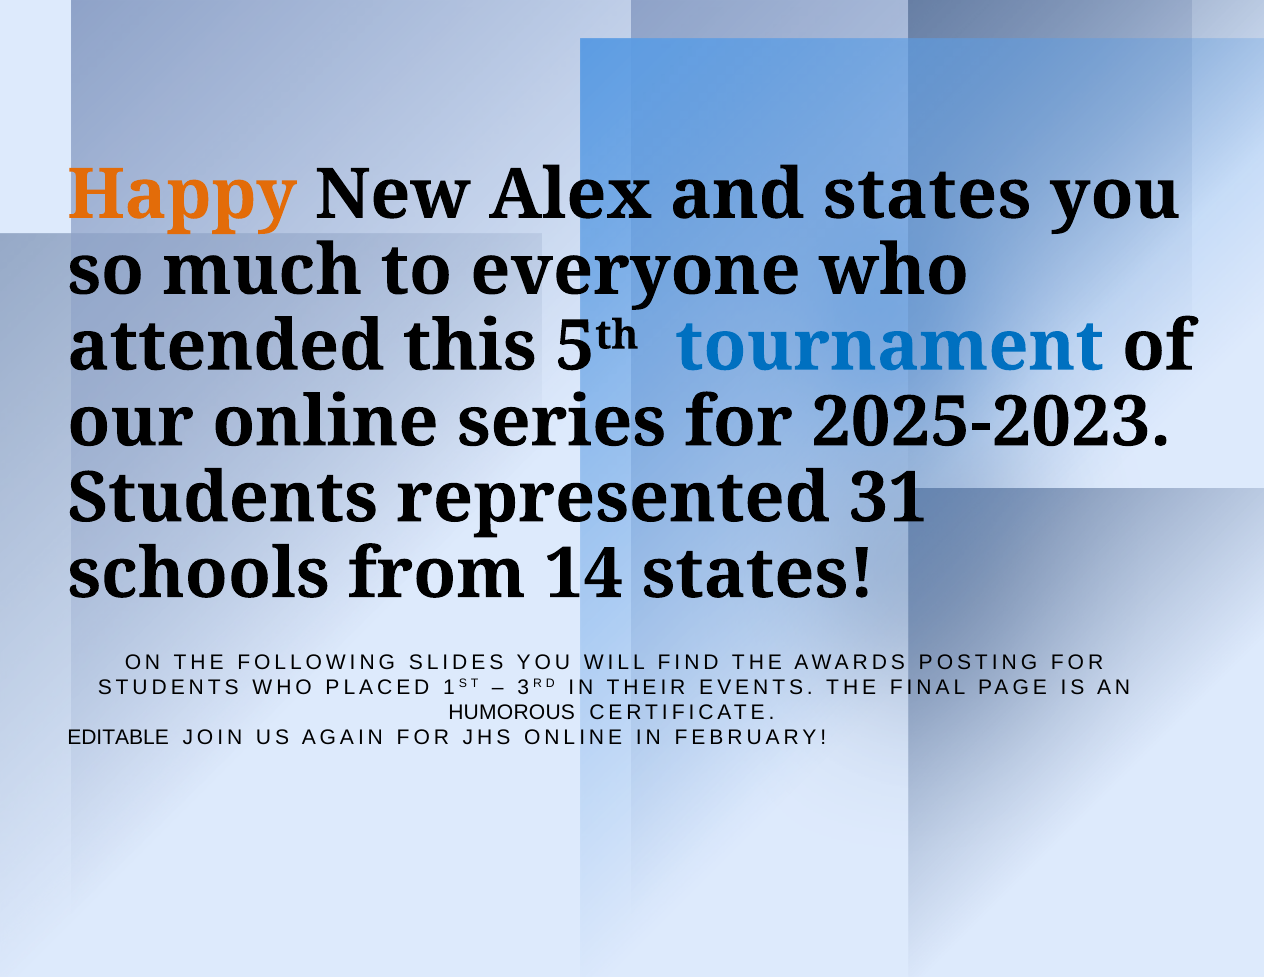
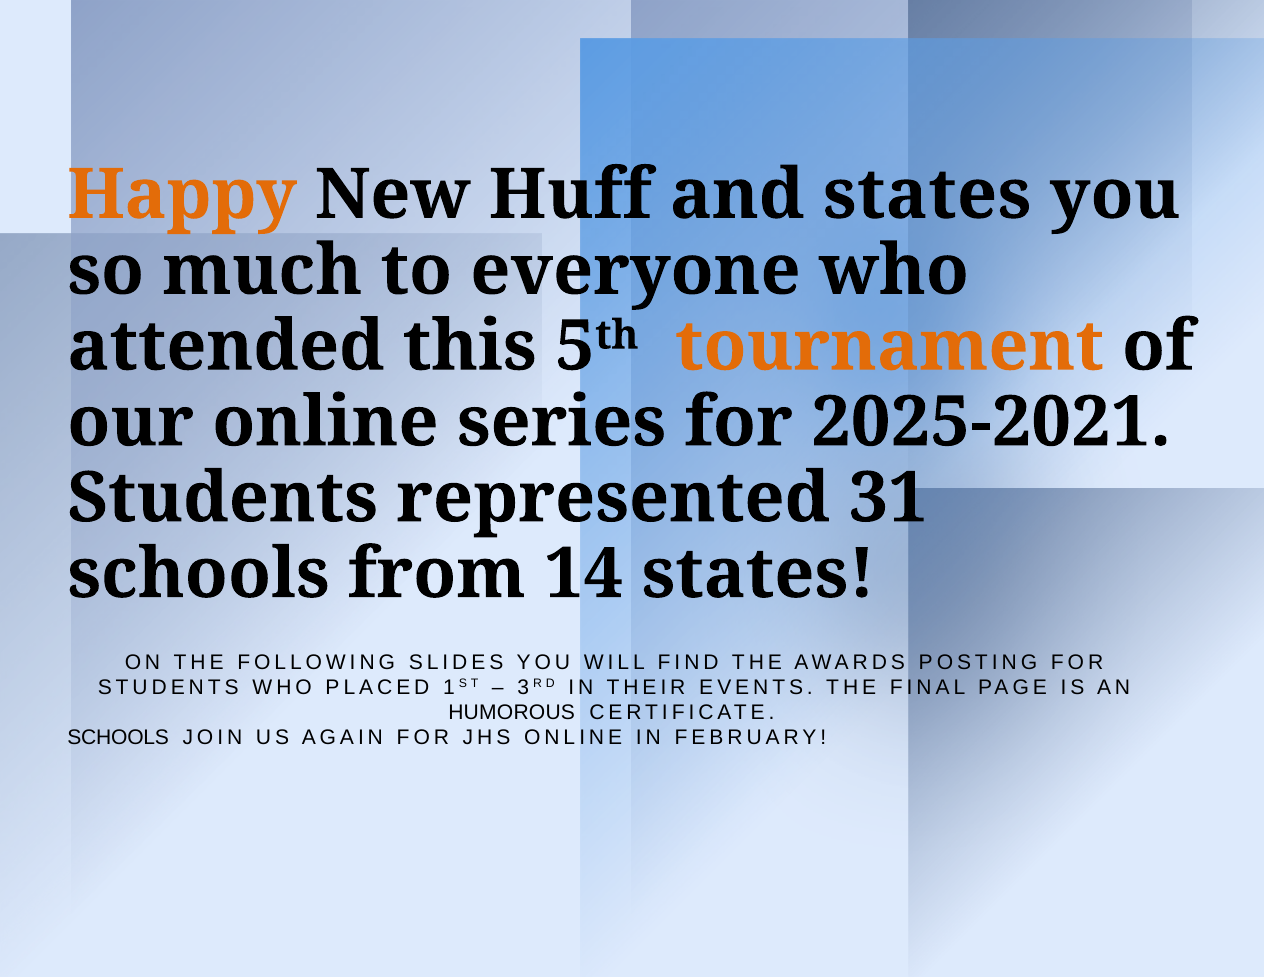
Alex: Alex -> Huff (570, 195)
tournament colour: blue -> orange (889, 346)
2025-2023: 2025-2023 -> 2025-2021 (991, 422)
EDITABLE: EDITABLE -> SCHOOLS (118, 738)
